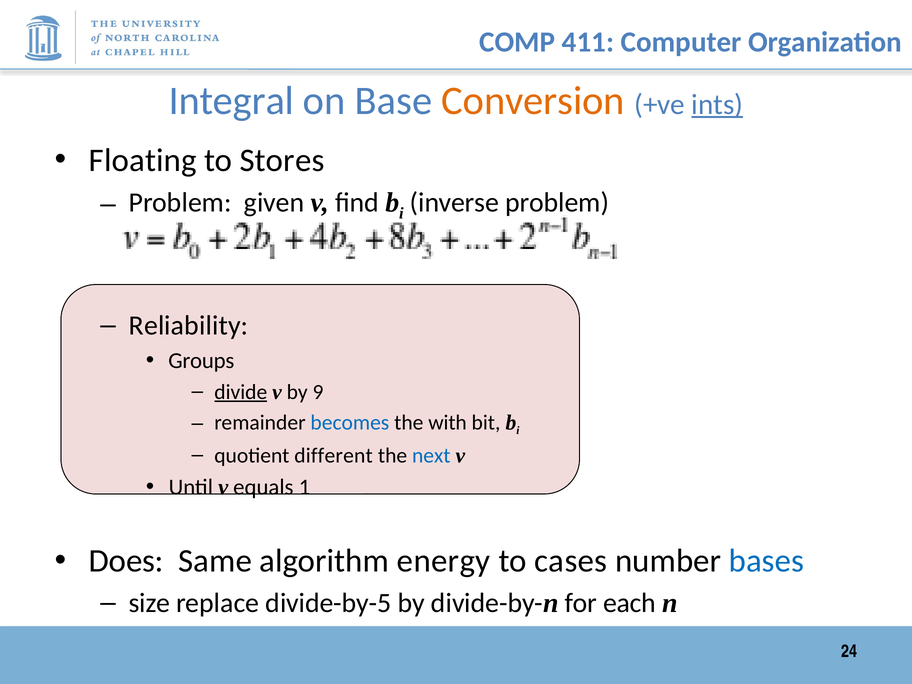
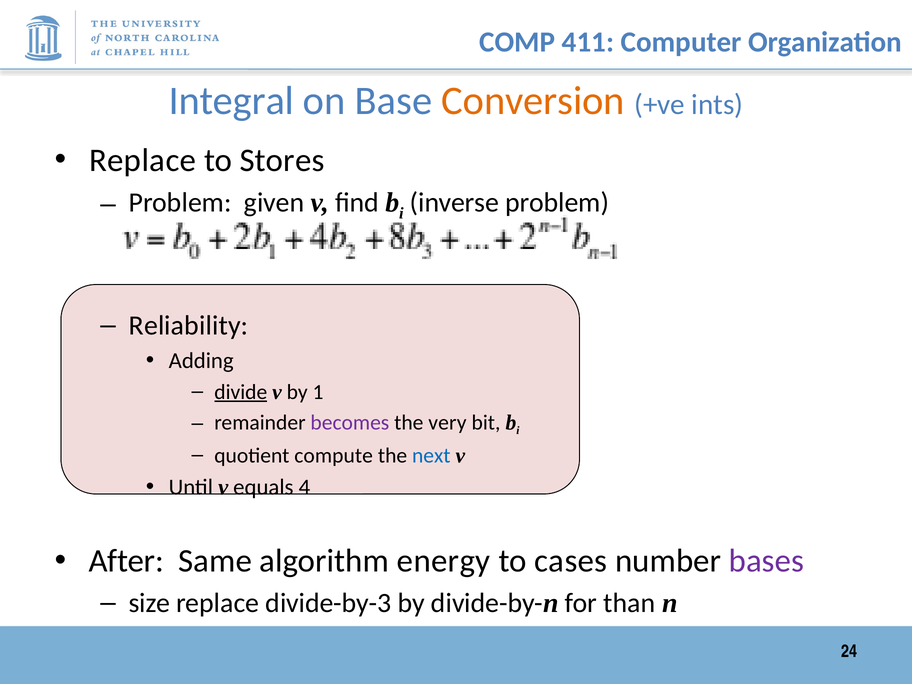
ints underline: present -> none (717, 105)
Floating: Floating -> Replace (143, 160)
Groups: Groups -> Adding (201, 361)
9: 9 -> 1 (318, 392)
becomes colour: blue -> purple (350, 422)
with: with -> very (447, 422)
different: different -> compute (334, 456)
1: 1 -> 4 (304, 487)
Does: Does -> After (126, 561)
bases colour: blue -> purple (766, 561)
divide-by-5: divide-by-5 -> divide-by-3 (328, 603)
each: each -> than (629, 603)
